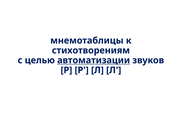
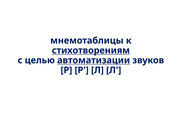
стихотворениям underline: none -> present (91, 50)
